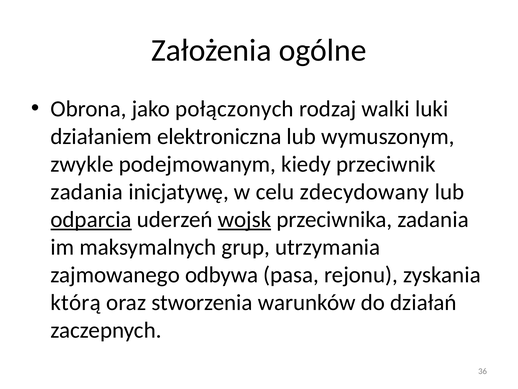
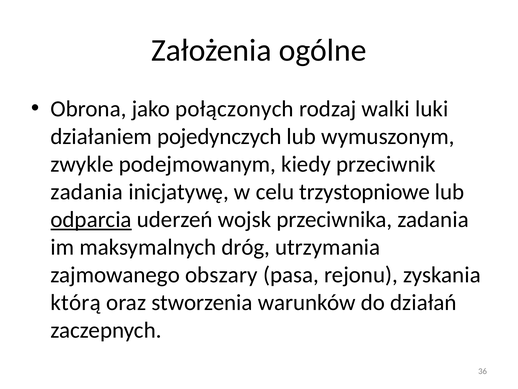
elektroniczna: elektroniczna -> pojedynczych (219, 136)
zdecydowany: zdecydowany -> trzystopniowe (365, 192)
wojsk underline: present -> none (244, 219)
grup: grup -> dróg (246, 247)
odbywa: odbywa -> obszary (221, 275)
